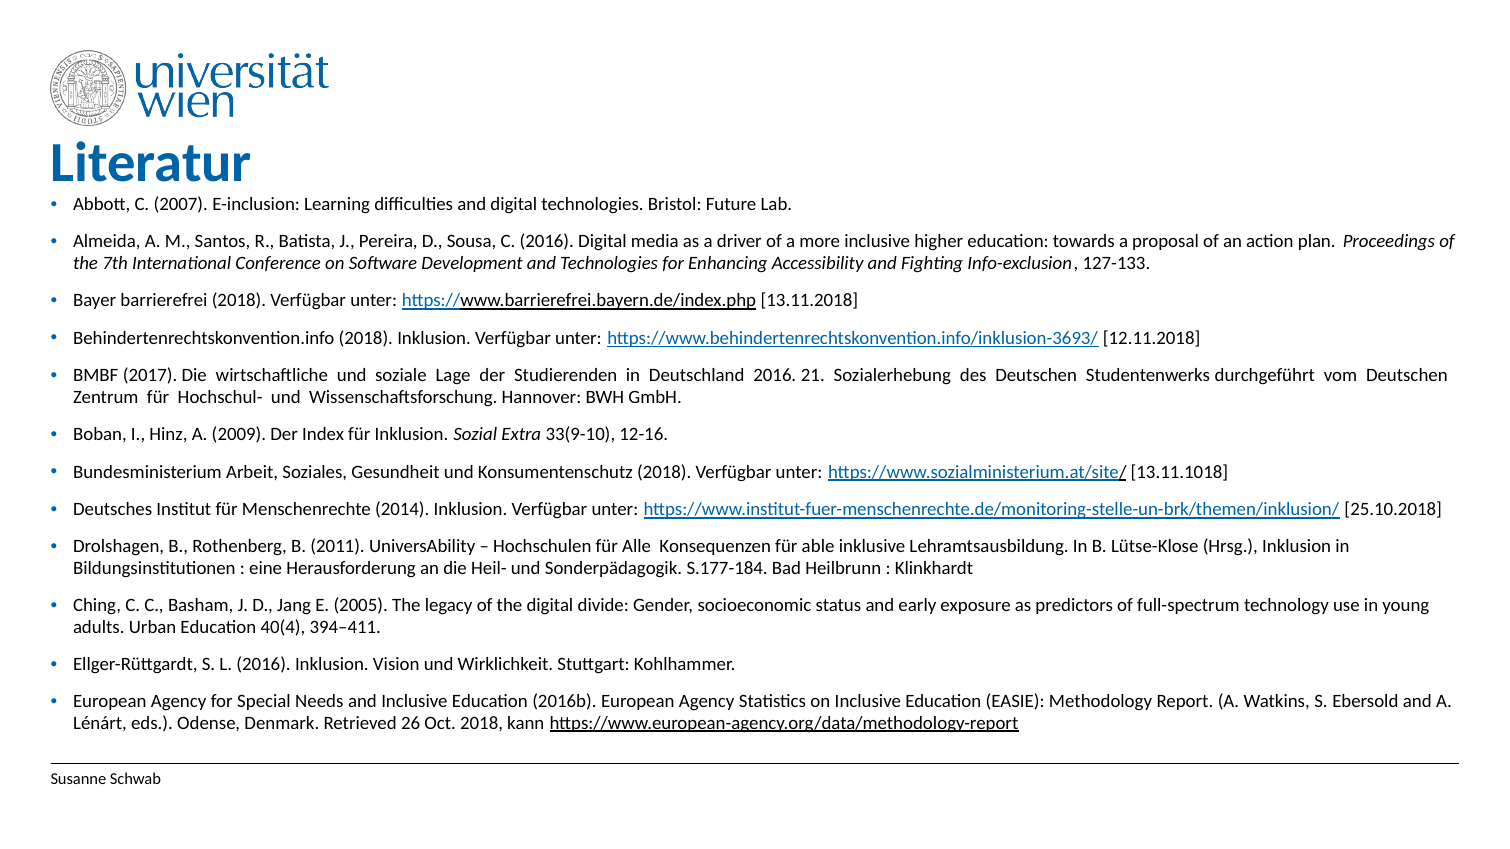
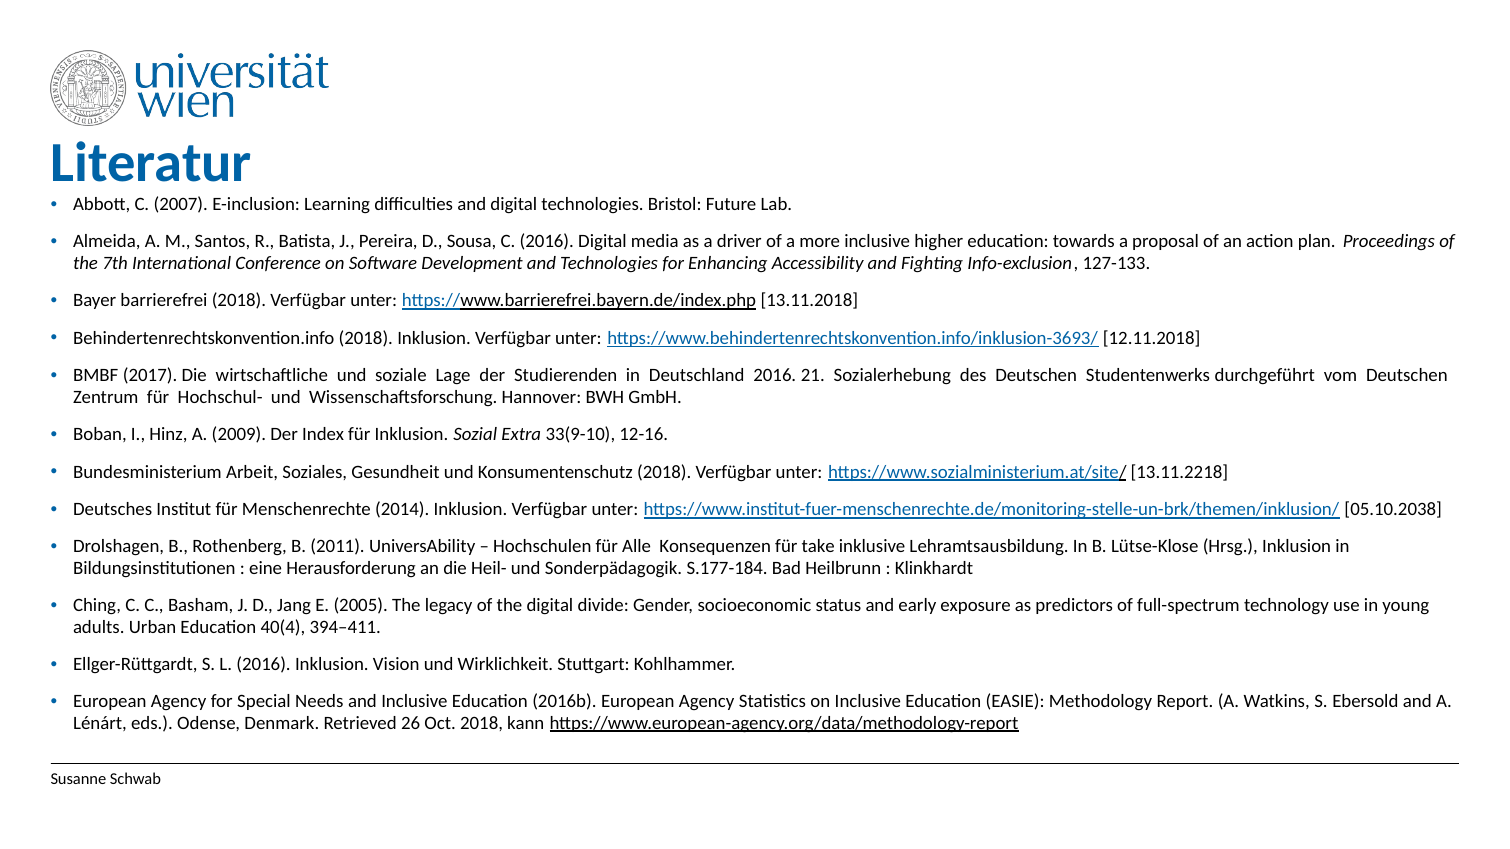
13.11.1018: 13.11.1018 -> 13.11.2218 (1179, 472)
25.10.2018: 25.10.2018 -> 05.10.2038 (1393, 510)
able: able -> take (818, 547)
